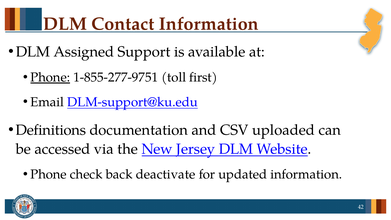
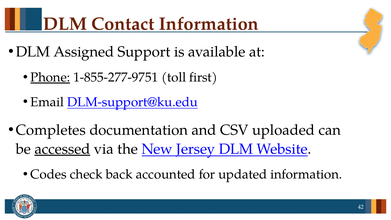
Definitions: Definitions -> Completes (51, 130)
accessed underline: none -> present (62, 149)
Phone: Phone -> Codes (49, 174)
deactivate: deactivate -> accounted (166, 174)
